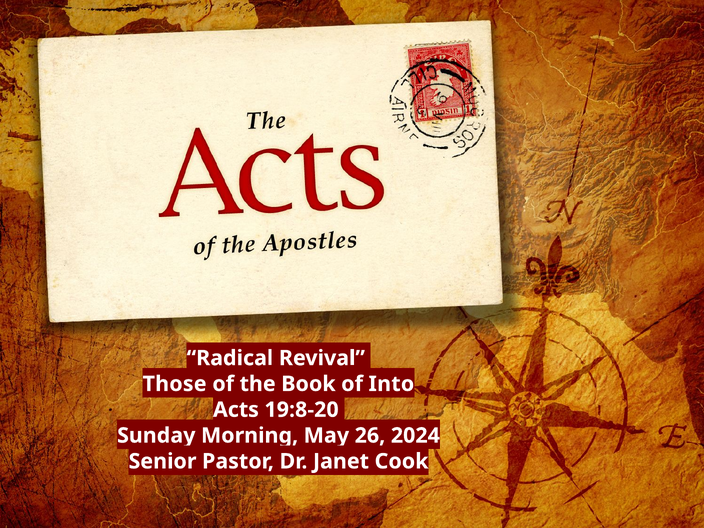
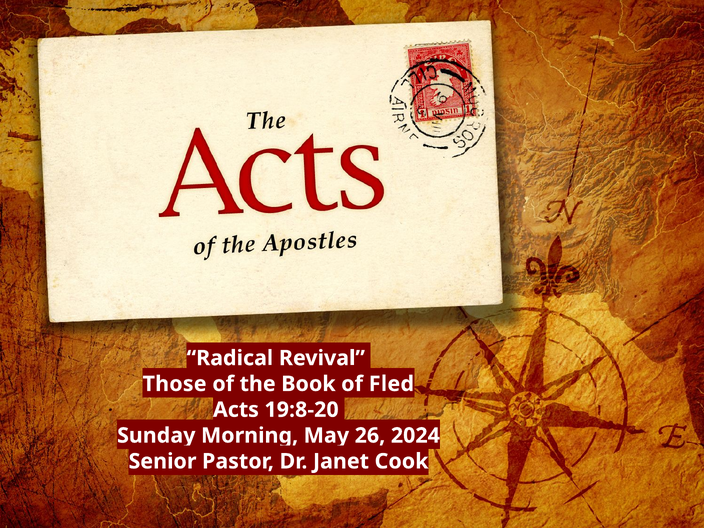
Into: Into -> Fled (391, 384)
